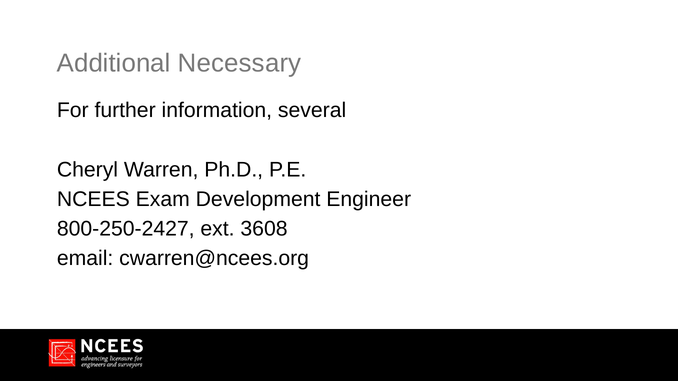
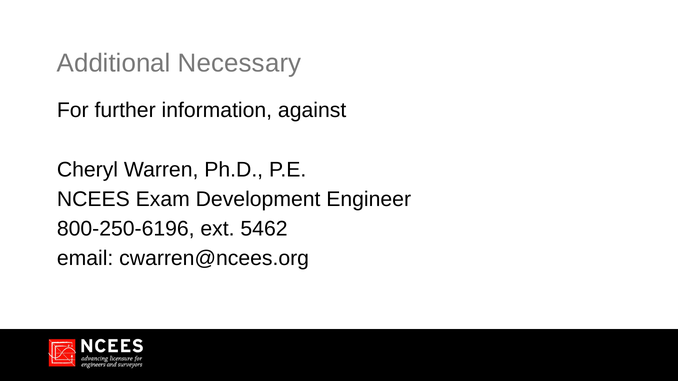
several: several -> against (312, 110)
800-250-2427: 800-250-2427 -> 800-250-6196 (126, 229)
3608: 3608 -> 5462 (264, 229)
